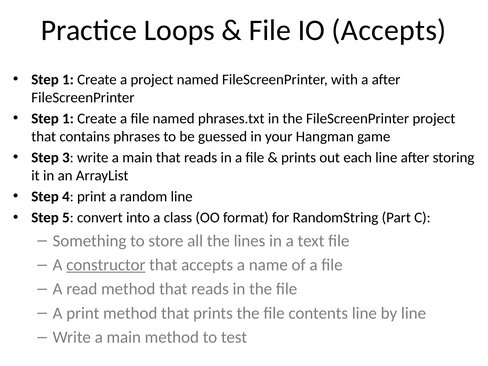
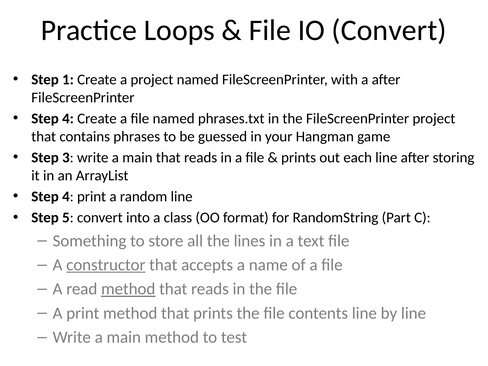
IO Accepts: Accepts -> Convert (389, 30)
1: 1 -> 4 (68, 119)
method underline: none -> present (128, 289)
